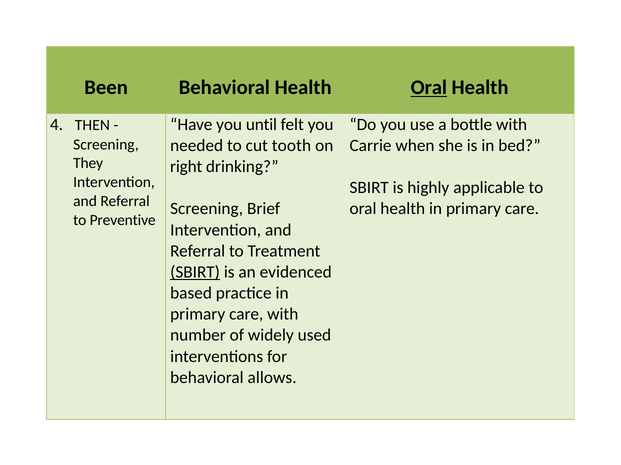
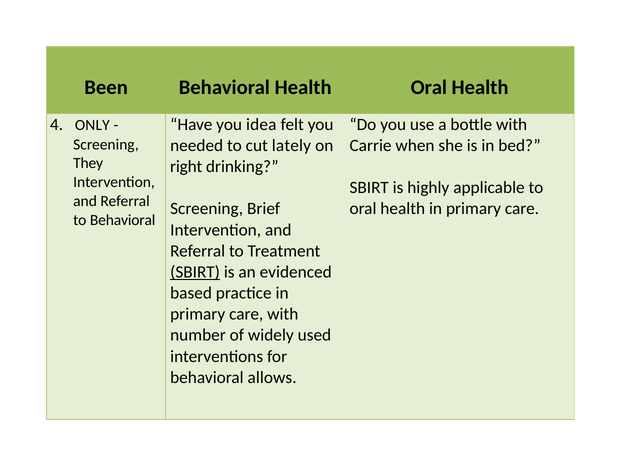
Oral underline: present -> none (429, 88)
THEN: THEN -> ONLY (92, 125)
until: until -> idea (261, 125)
tooth: tooth -> lately (291, 146)
to Preventive: Preventive -> Behavioral (123, 220)
